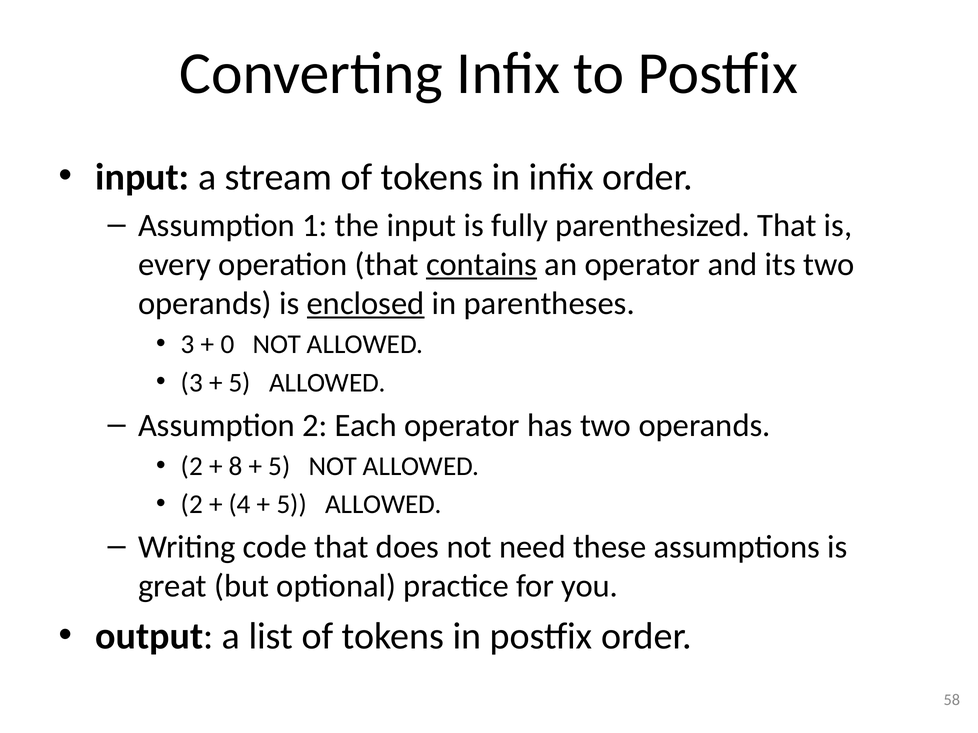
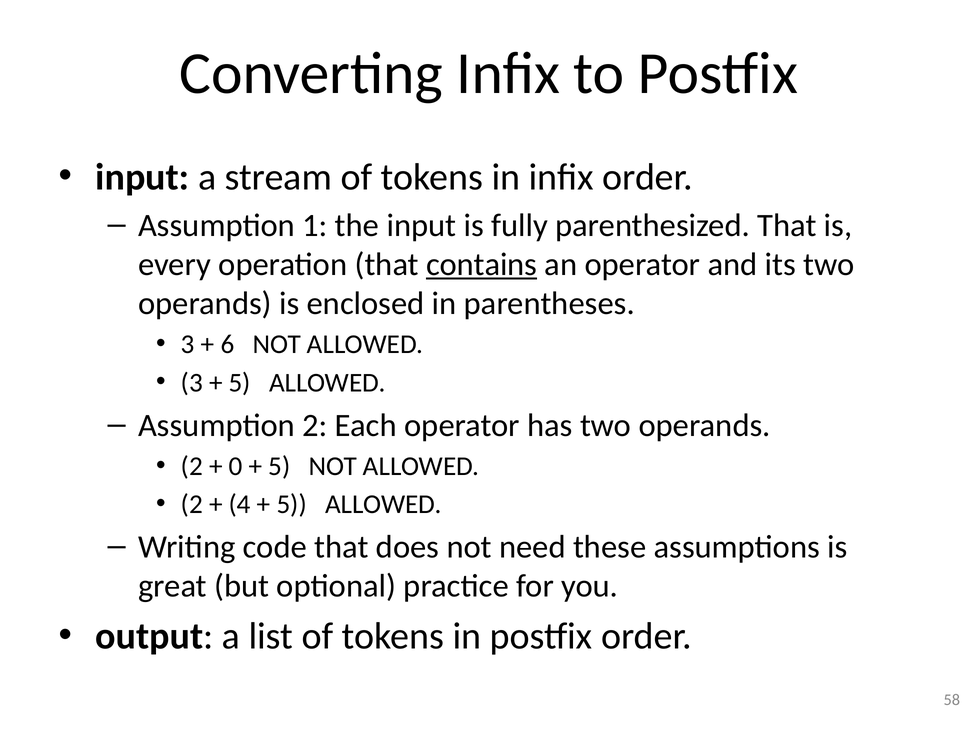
enclosed underline: present -> none (366, 304)
0: 0 -> 6 (227, 345)
8: 8 -> 0 (235, 466)
